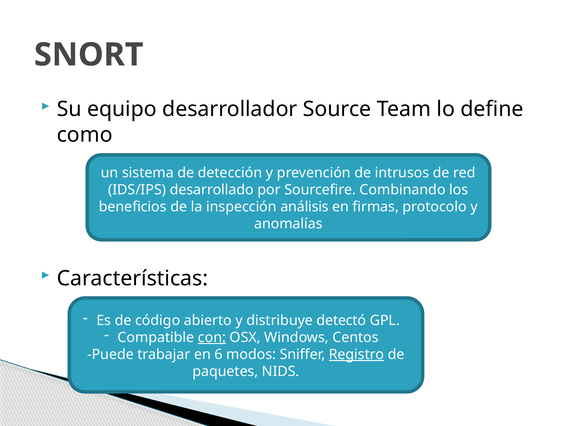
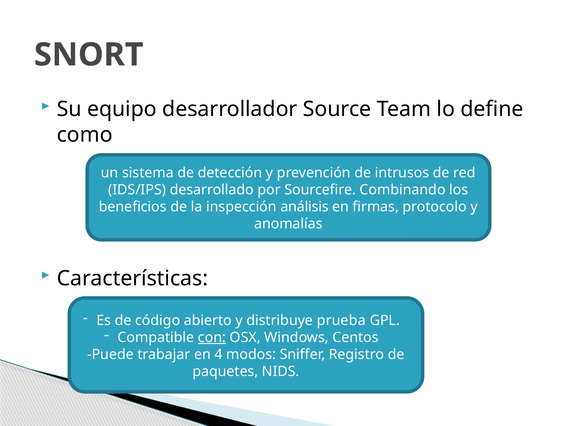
detectó: detectó -> prueba (341, 320)
6: 6 -> 4 (219, 354)
Registro underline: present -> none (357, 354)
